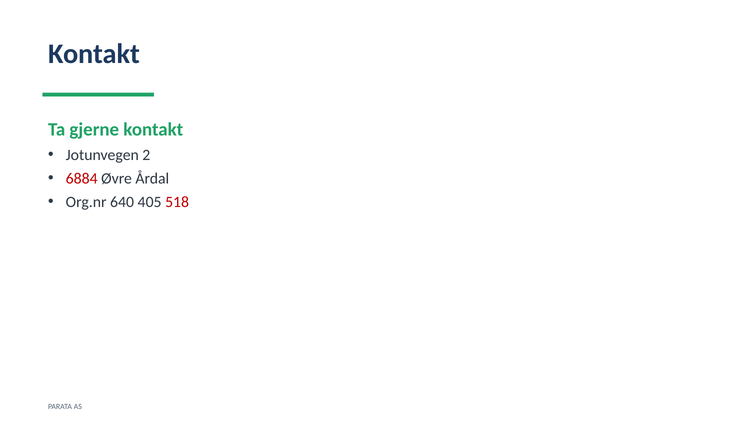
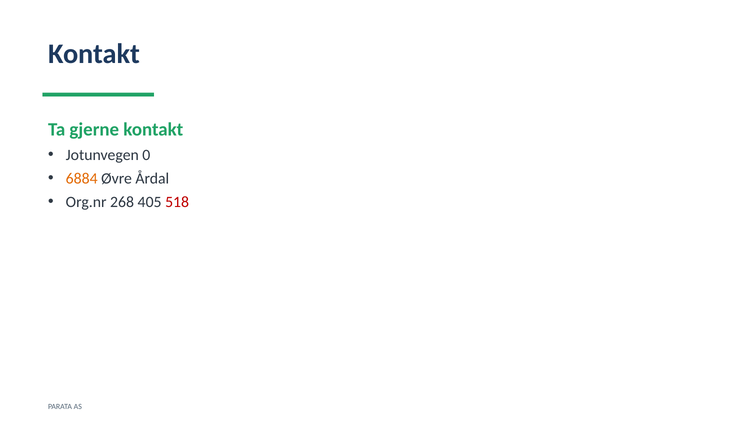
2: 2 -> 0 (146, 155)
6884 colour: red -> orange (82, 179)
640: 640 -> 268 (122, 202)
